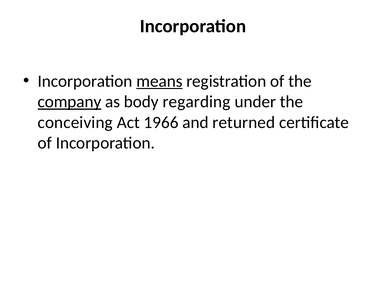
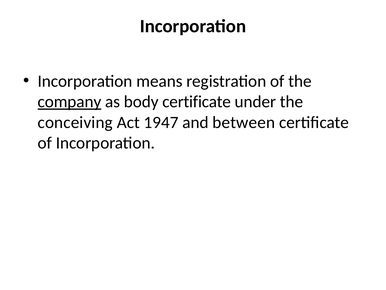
means underline: present -> none (159, 81)
body regarding: regarding -> certificate (197, 102)
1966: 1966 -> 1947 (161, 122)
returned: returned -> between (244, 122)
